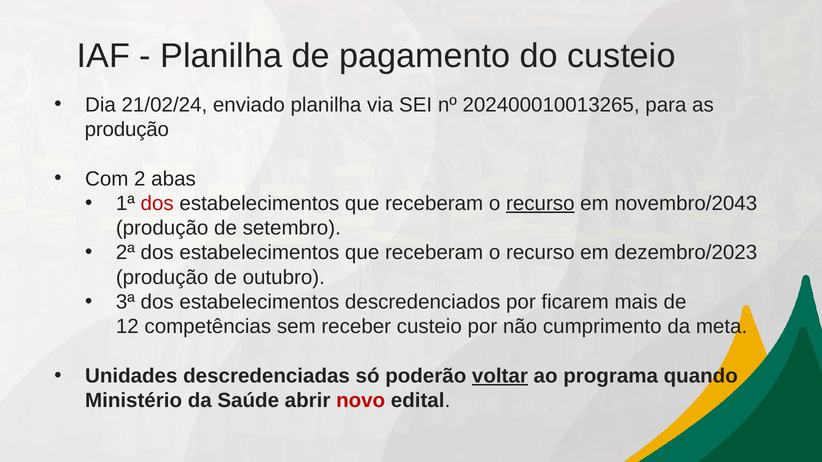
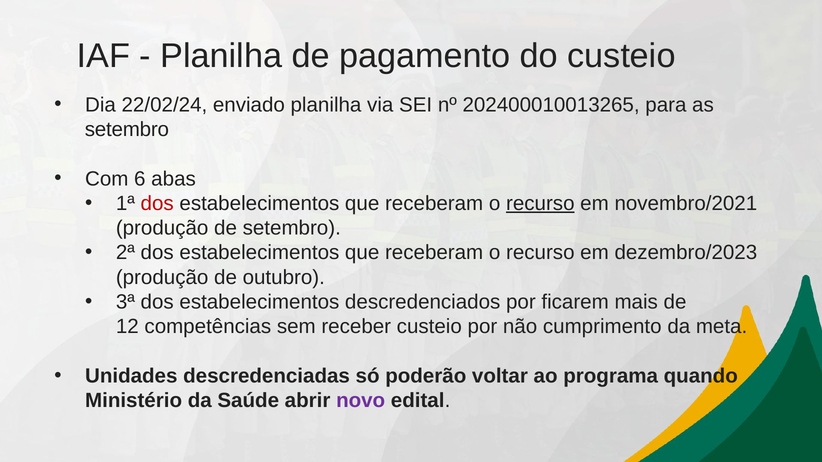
21/02/24: 21/02/24 -> 22/02/24 (164, 105)
produção: produção -> setembro (127, 130)
2: 2 -> 6 (140, 179)
novembro/2043: novembro/2043 -> novembro/2021 (686, 204)
voltar underline: present -> none (500, 376)
novo colour: red -> purple (361, 401)
